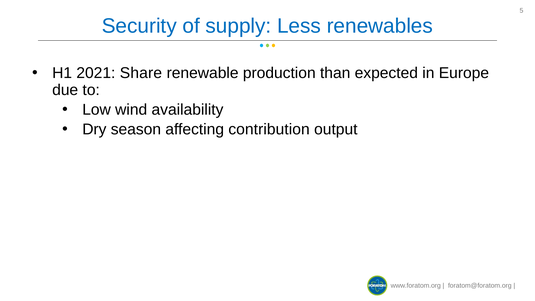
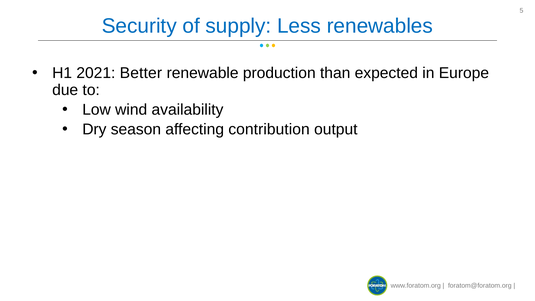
Share: Share -> Better (141, 73)
